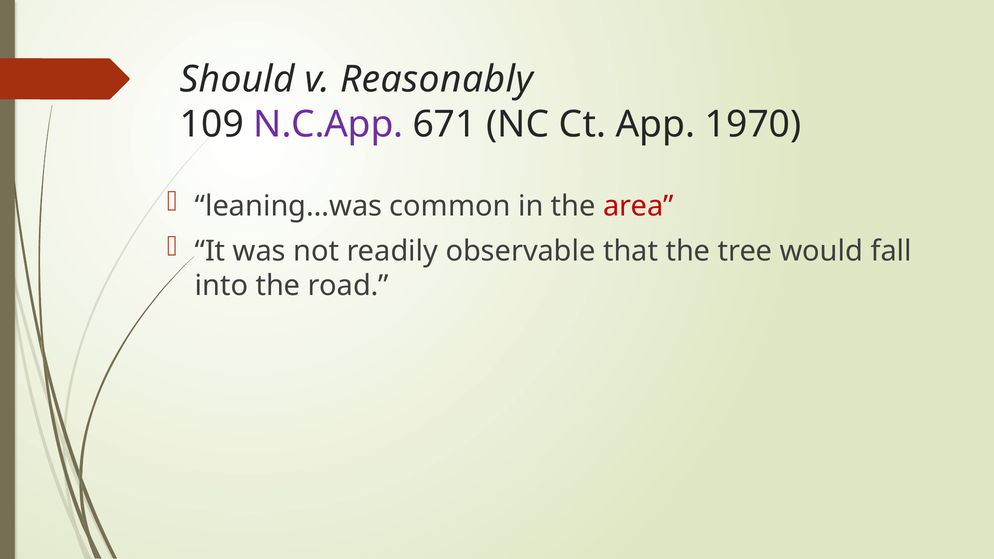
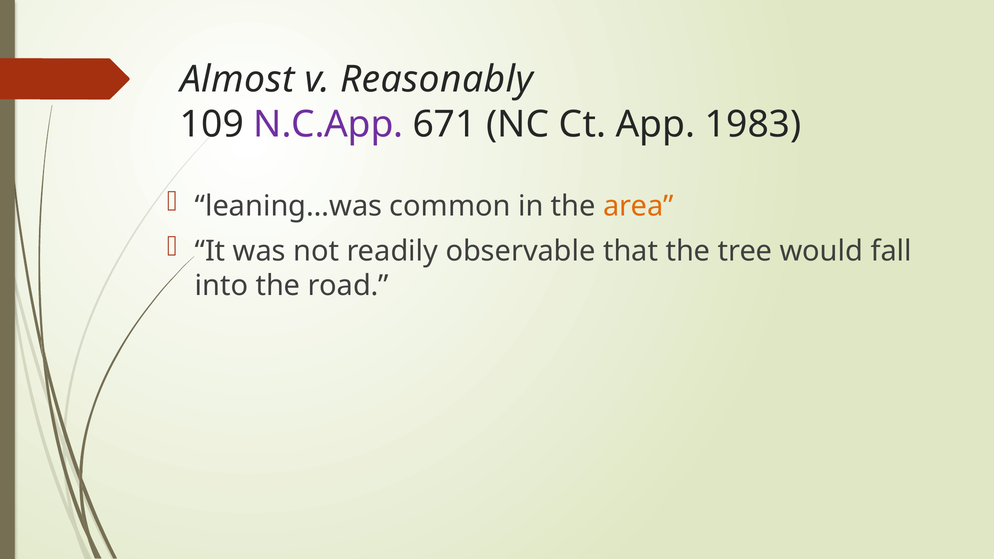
Should: Should -> Almost (237, 80)
1970: 1970 -> 1983 (753, 124)
area colour: red -> orange (638, 206)
